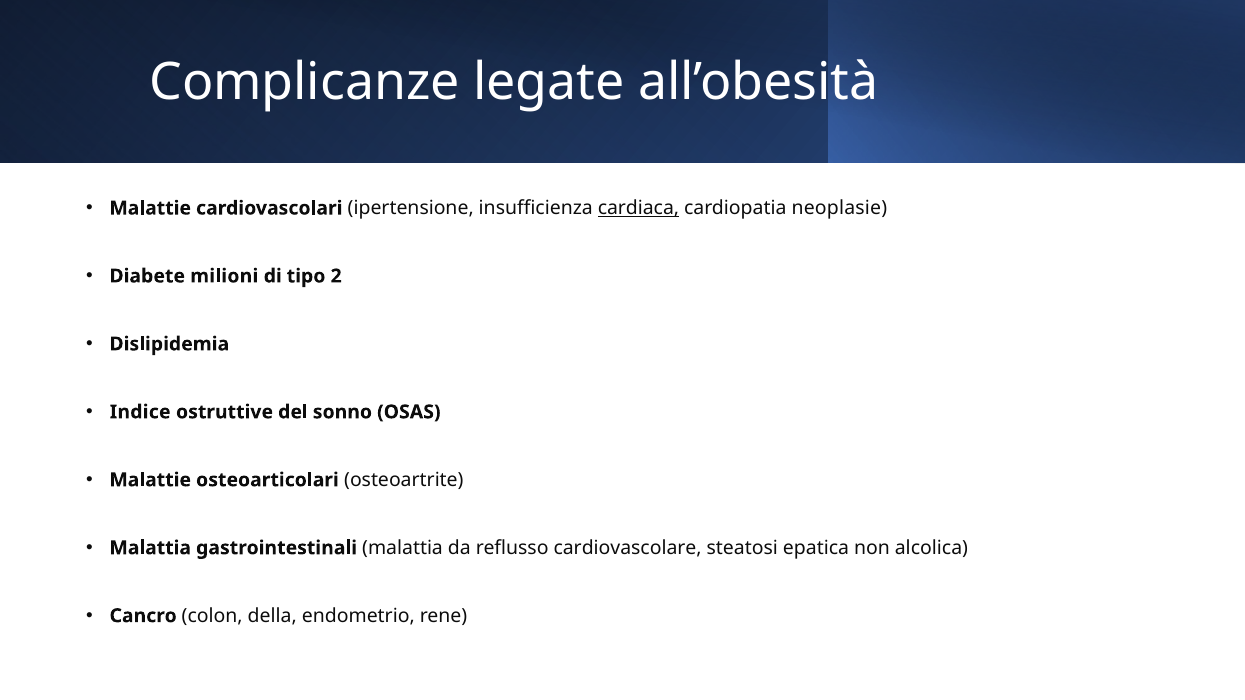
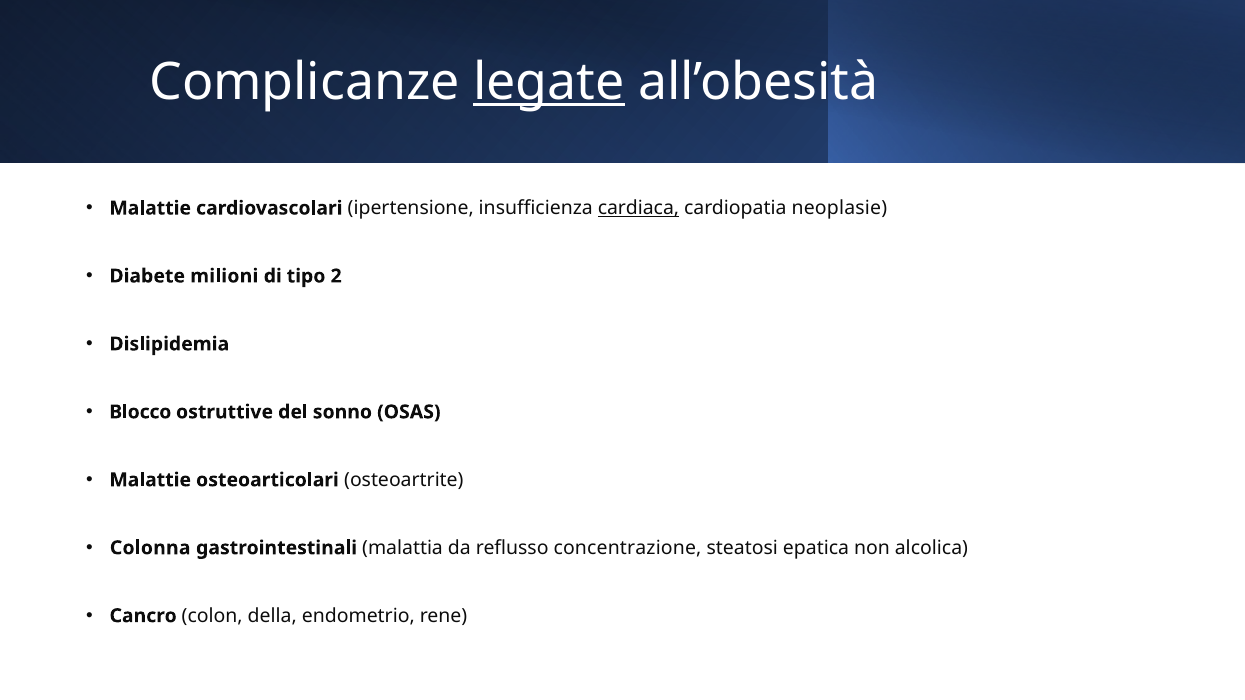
legate underline: none -> present (549, 82)
Indice: Indice -> Blocco (140, 412)
Malattia: Malattia -> Colonna (150, 548)
cardiovascolare: cardiovascolare -> concentrazione (627, 548)
